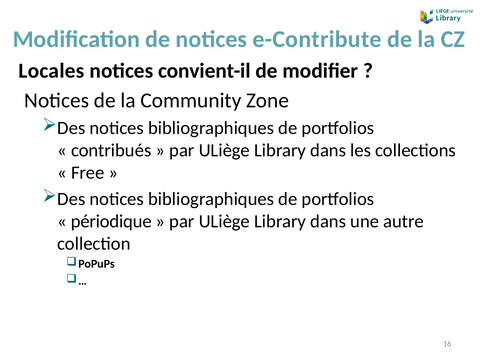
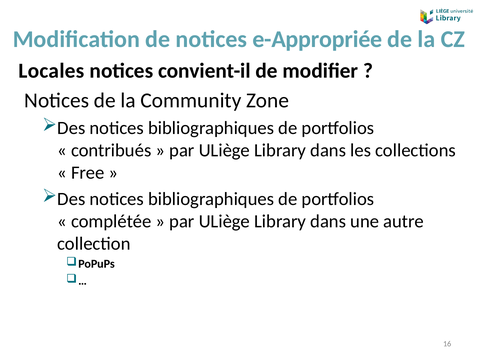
e-Contribute: e-Contribute -> e-Appropriée (317, 39)
périodique: périodique -> complétée (111, 221)
